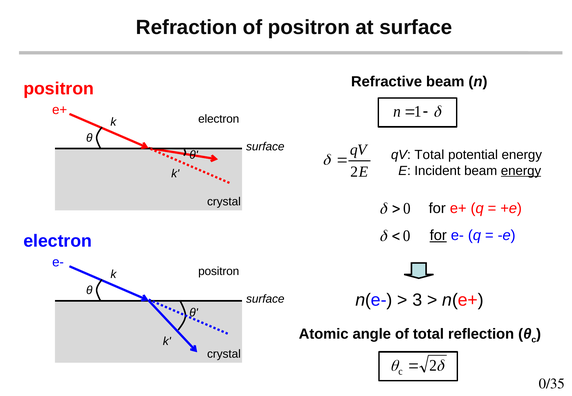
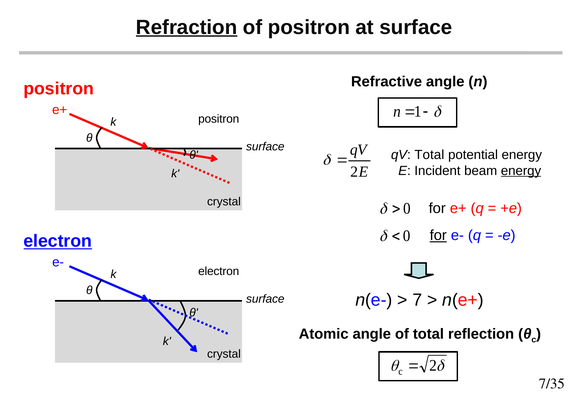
Refraction underline: none -> present (187, 27)
Refractive beam: beam -> angle (445, 82)
electron: electron -> positron (219, 119)
electron underline: none -> present (58, 241)
positron: positron -> electron (219, 271)
3: 3 -> 7 (417, 300)
0/35: 0/35 -> 7/35 (552, 384)
